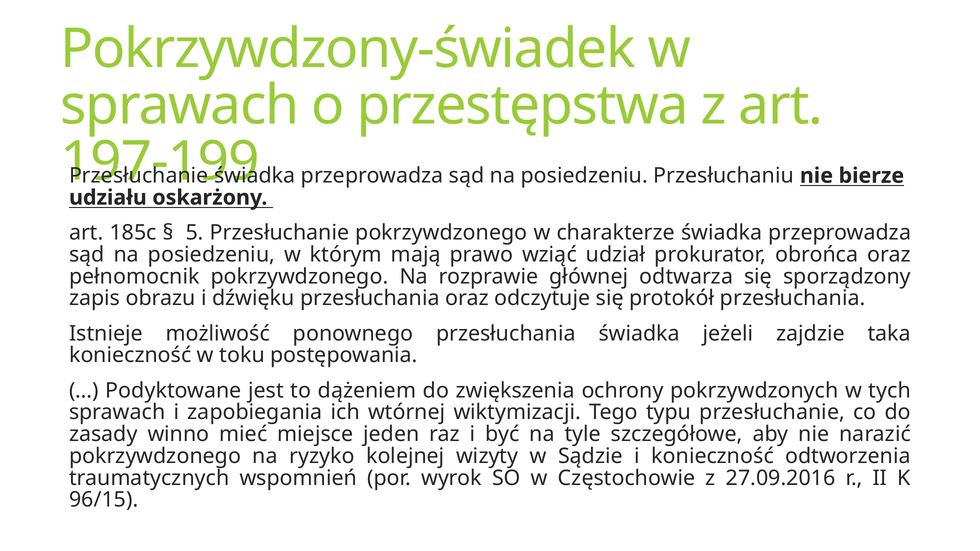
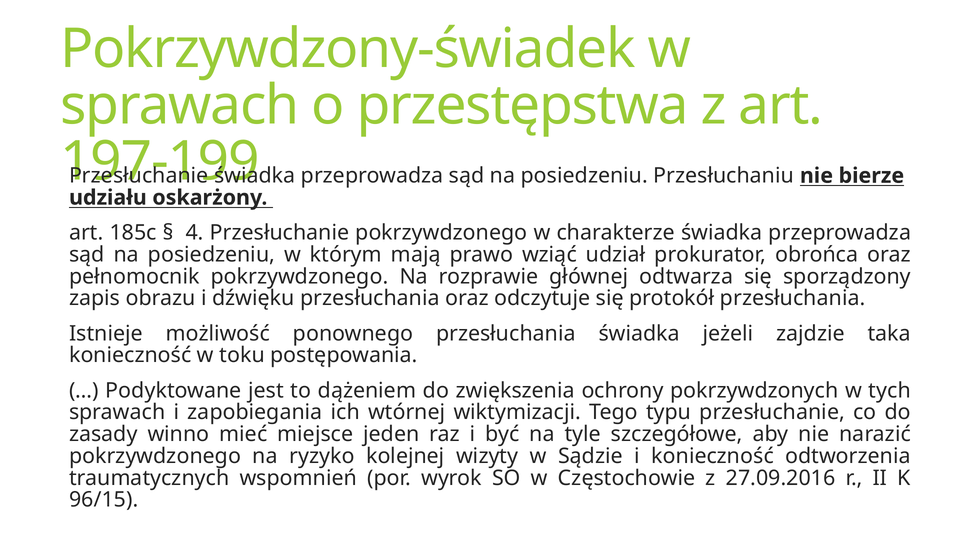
5: 5 -> 4 (195, 233)
